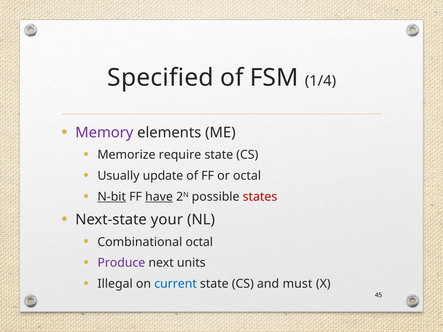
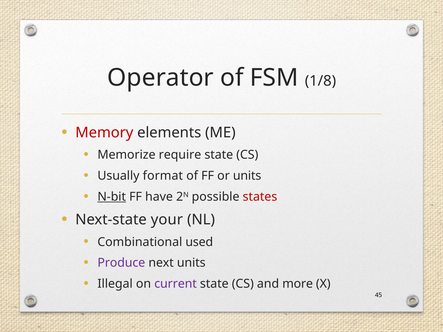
Specified: Specified -> Operator (161, 78)
1/4: 1/4 -> 1/8 (320, 81)
Memory colour: purple -> red (104, 133)
update: update -> format (163, 176)
or octal: octal -> units (247, 176)
have underline: present -> none (159, 197)
Combinational octal: octal -> used (199, 242)
current colour: blue -> purple (176, 284)
must: must -> more (298, 284)
